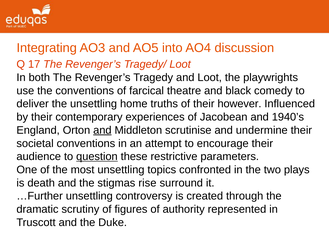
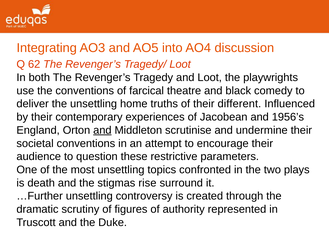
17: 17 -> 62 (34, 64)
however: however -> different (239, 104)
1940’s: 1940’s -> 1956’s (288, 117)
question underline: present -> none (97, 156)
